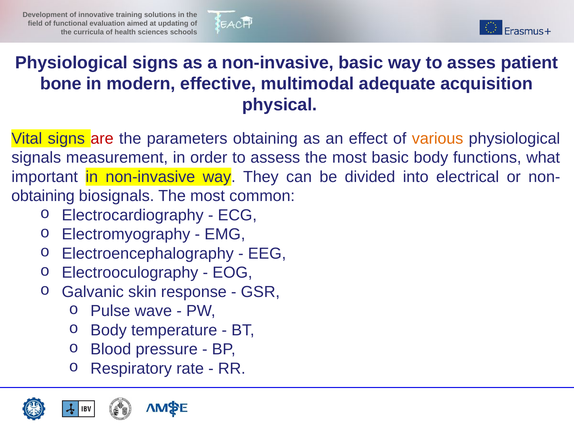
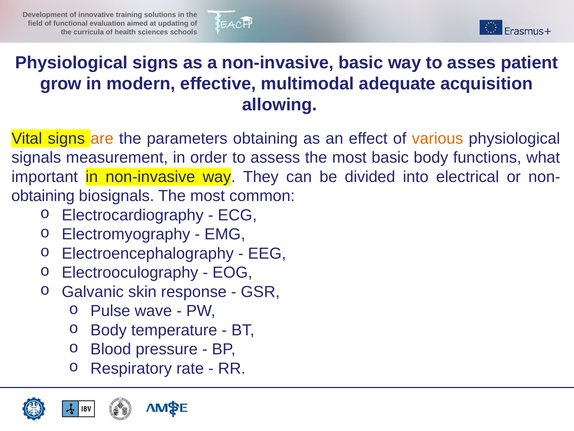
bone: bone -> grow (61, 84)
physical: physical -> allowing (280, 105)
are colour: red -> orange (102, 138)
